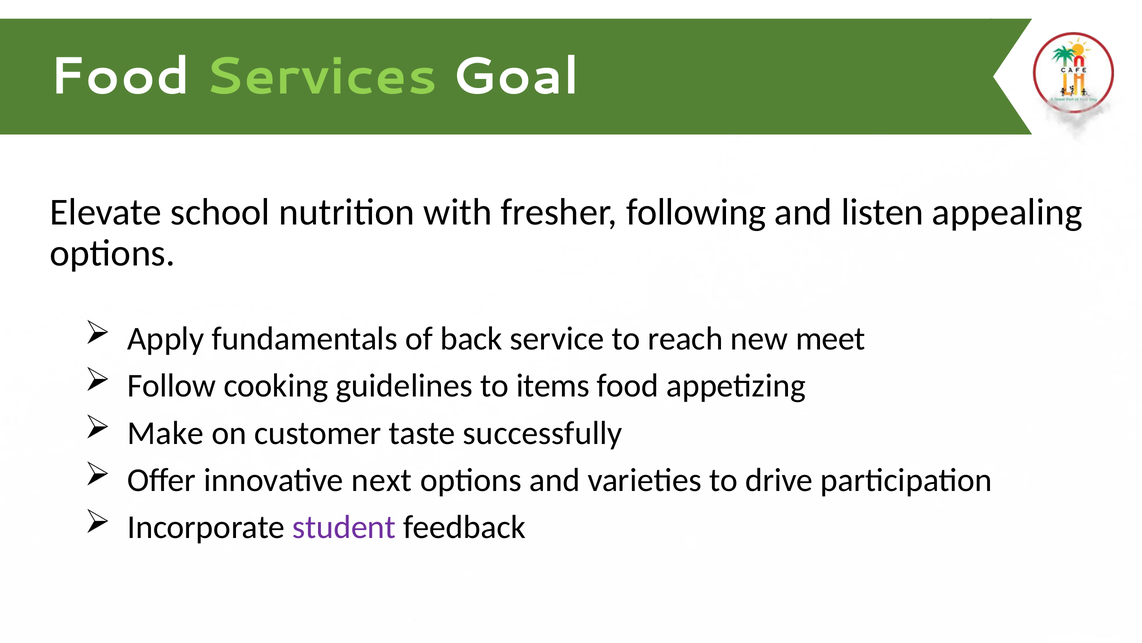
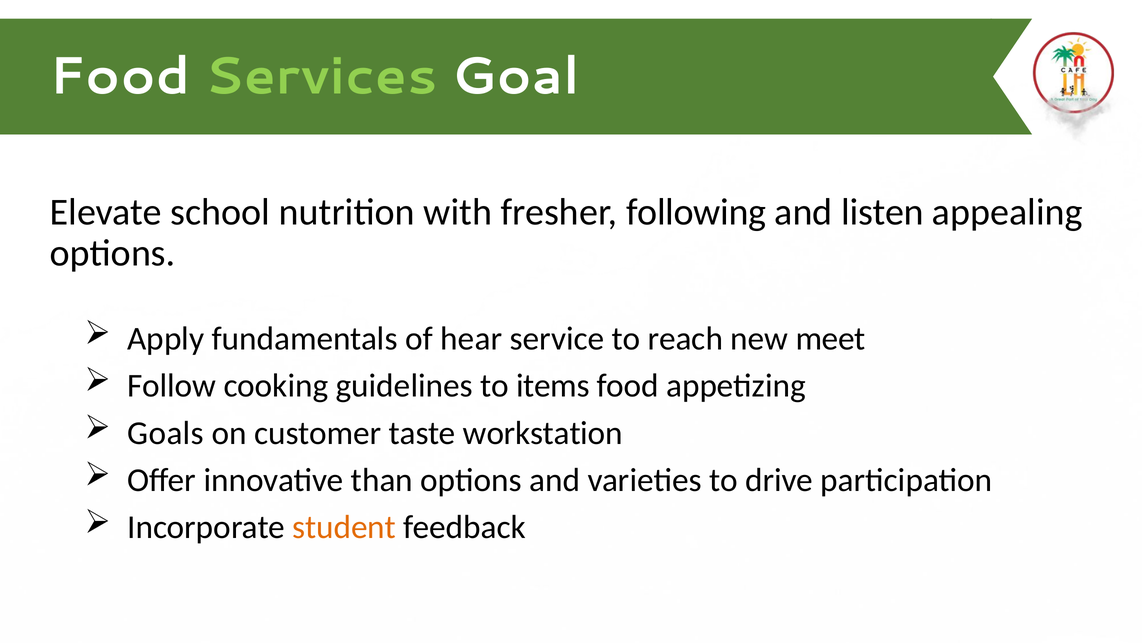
back: back -> hear (471, 338)
Make: Make -> Goals (166, 433)
successfully: successfully -> workstation (543, 433)
next: next -> than (382, 480)
student colour: purple -> orange (344, 527)
